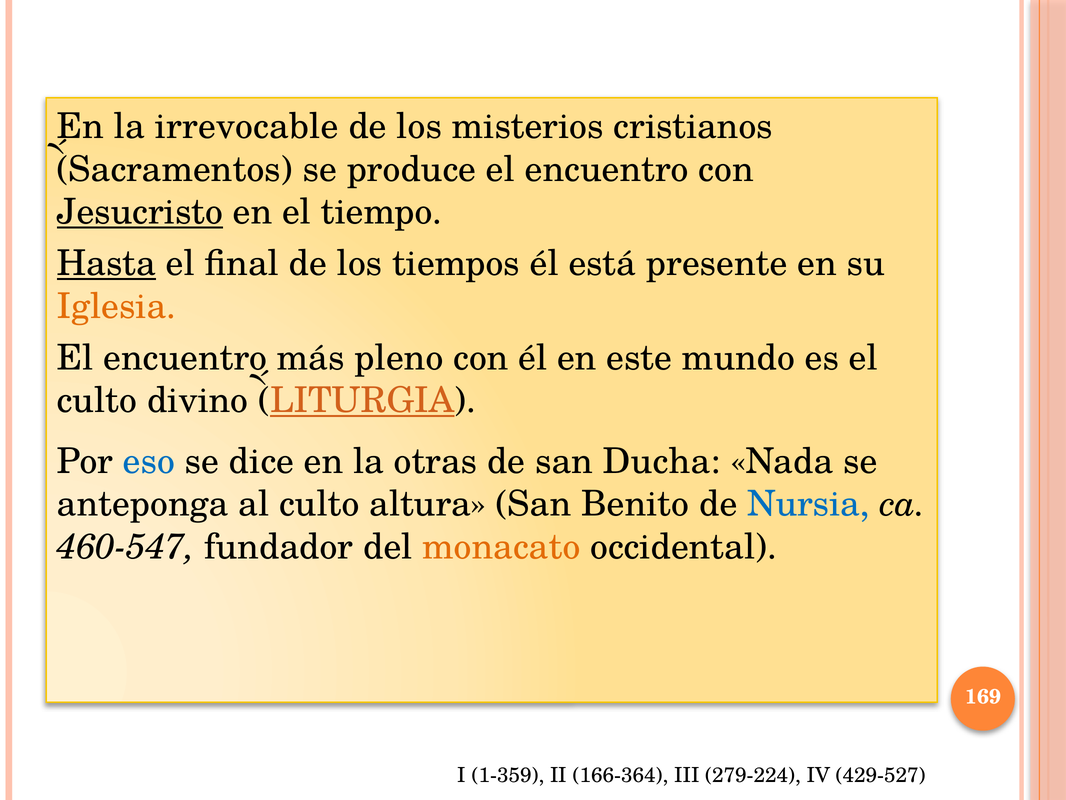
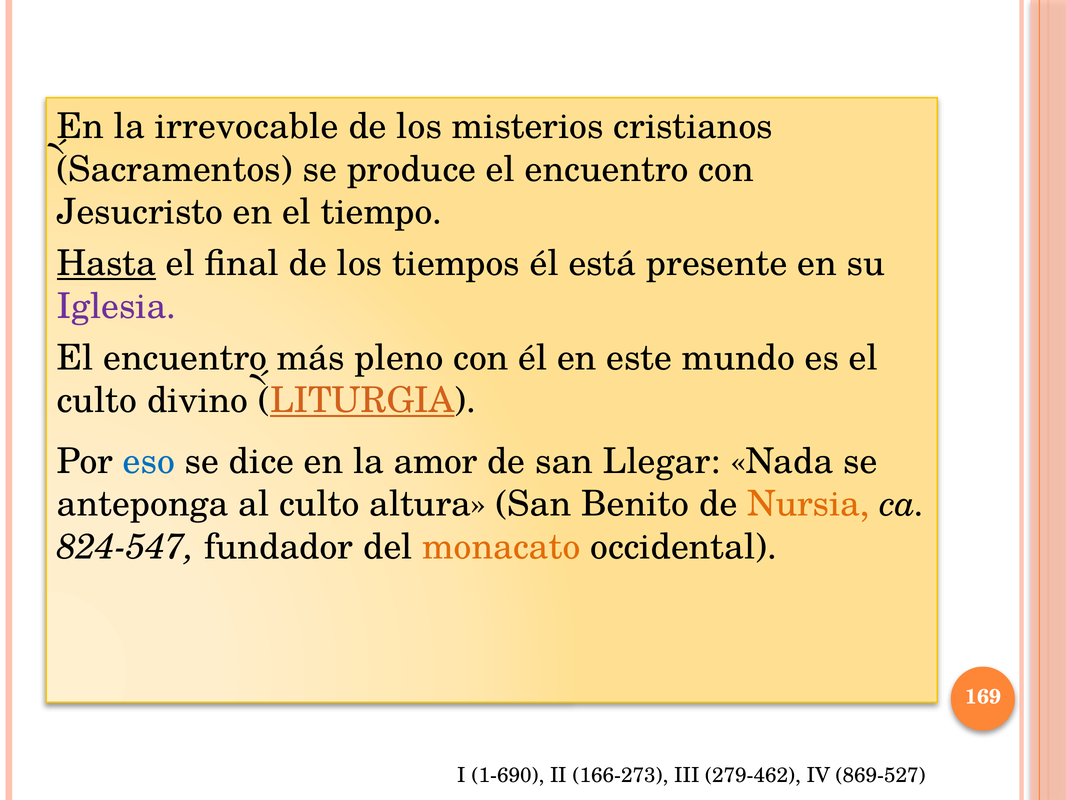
Jesucristo underline: present -> none (140, 212)
Iglesia colour: orange -> purple (116, 306)
otras: otras -> amor (436, 461)
Ducha: Ducha -> Llegar (662, 461)
Nursia colour: blue -> orange (808, 504)
460-547: 460-547 -> 824-547 (126, 547)
1-359: 1-359 -> 1-690 (508, 775)
166-364: 166-364 -> 166-273 (621, 775)
279-224: 279-224 -> 279-462 (753, 775)
429-527: 429-527 -> 869-527 (881, 775)
